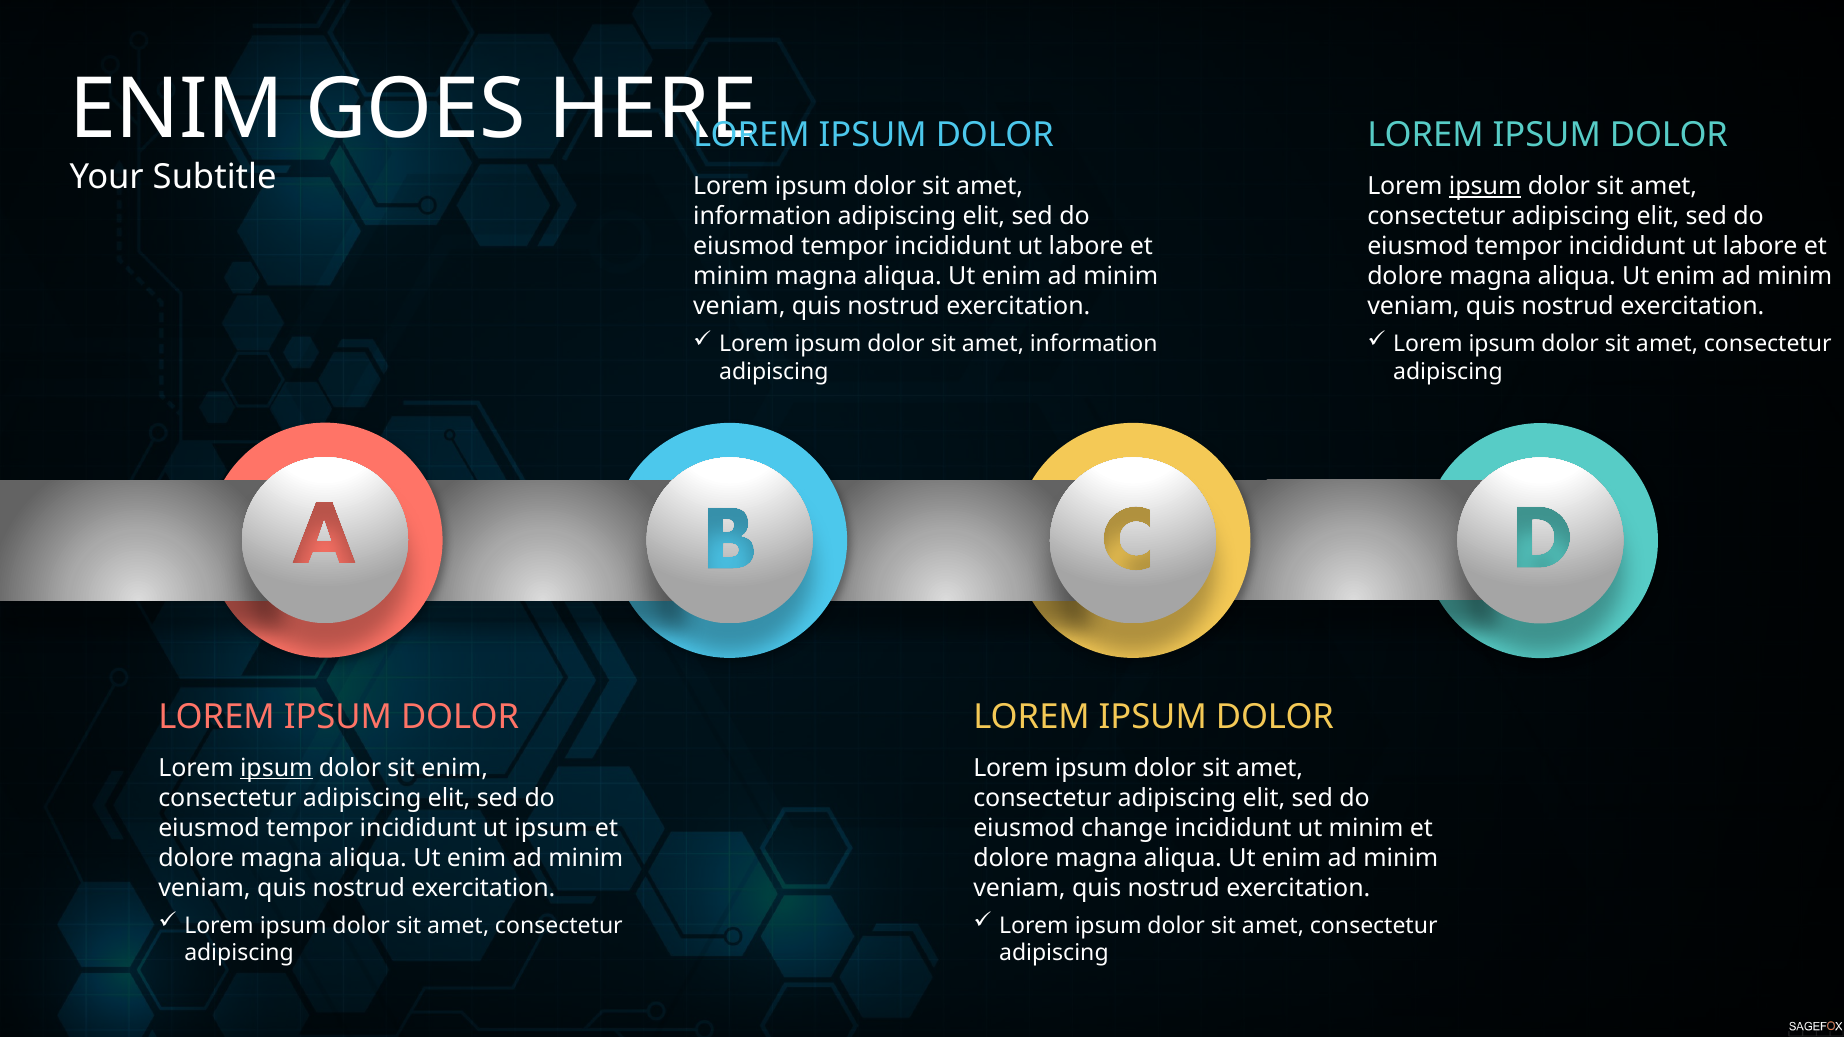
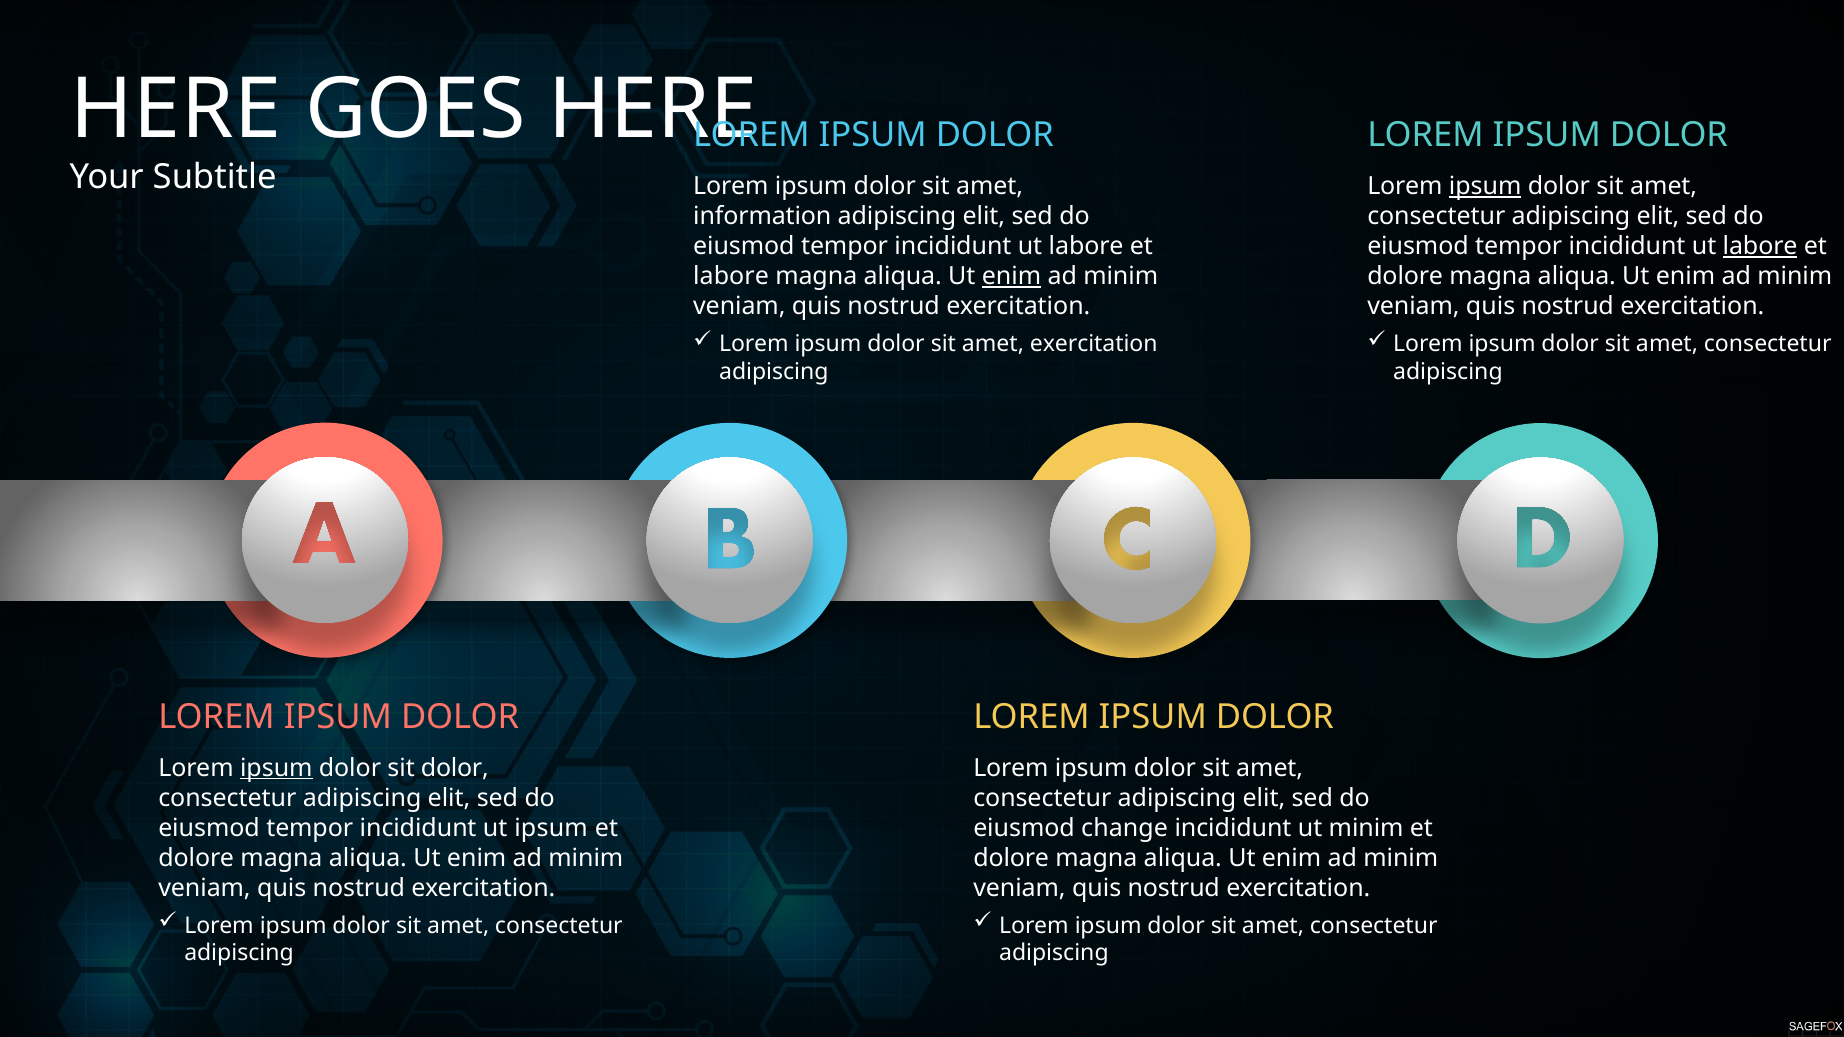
ENIM: ENIM -> HERE (176, 109)
labore underline: none -> present (1760, 246)
minim: minim -> labore (731, 276)
enim underline: none -> present (1012, 276)
information: information -> exercitation (1094, 344)
sit enim: enim -> dolor (455, 768)
